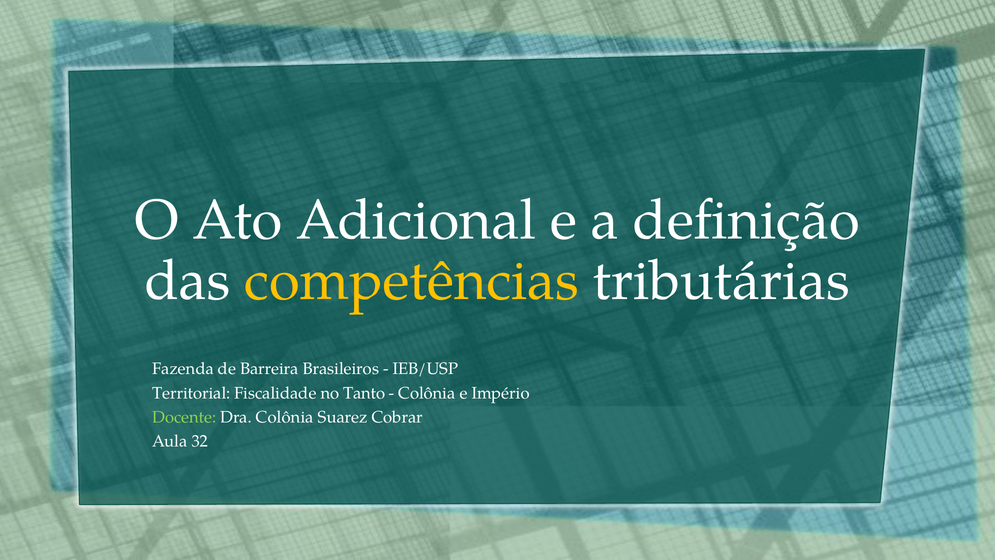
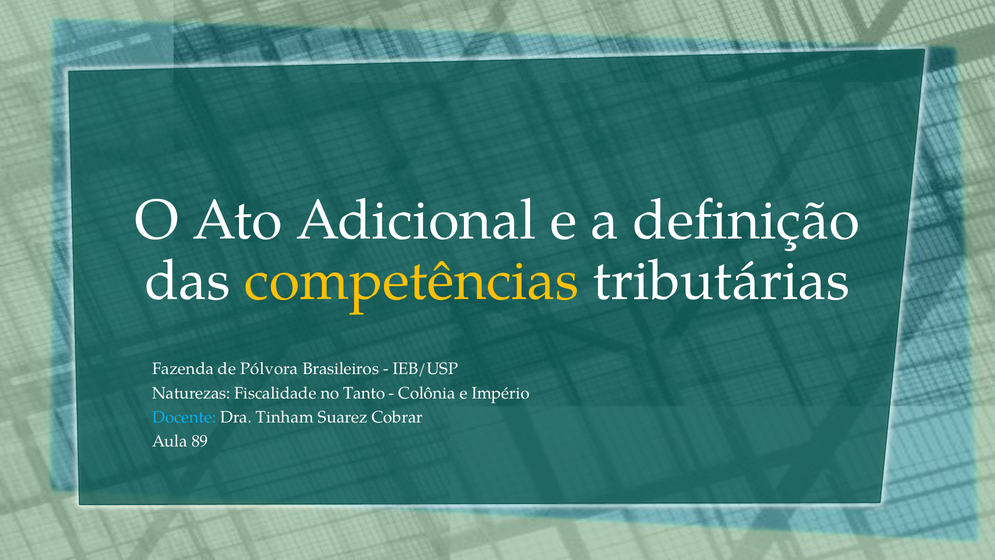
Barreira: Barreira -> Pólvora (269, 369)
Territorial: Territorial -> Naturezas (191, 393)
Docente colour: light green -> light blue (184, 417)
Dra Colônia: Colônia -> Tinham (285, 417)
32: 32 -> 89 (200, 441)
